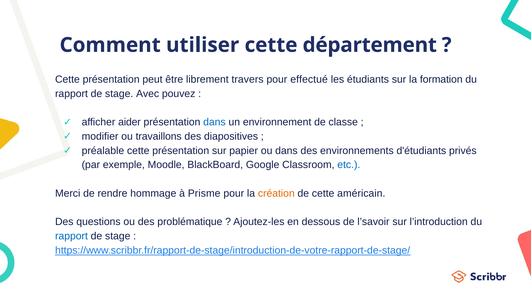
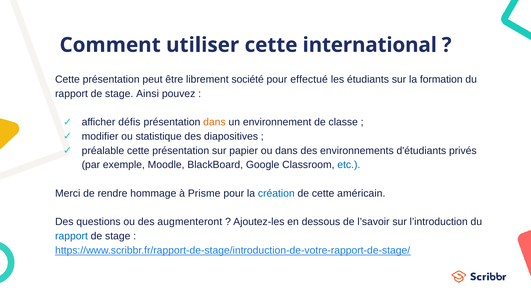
département: département -> international (370, 45)
travers: travers -> société (248, 79)
Avec: Avec -> Ainsi (148, 94)
aider: aider -> défis (129, 122)
dans colour: blue -> orange (214, 122)
travaillons: travaillons -> statistique (159, 136)
création colour: orange -> blue (276, 193)
problématique: problématique -> augmenteront (190, 222)
